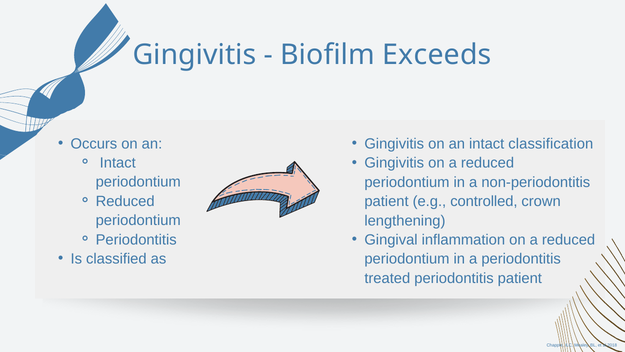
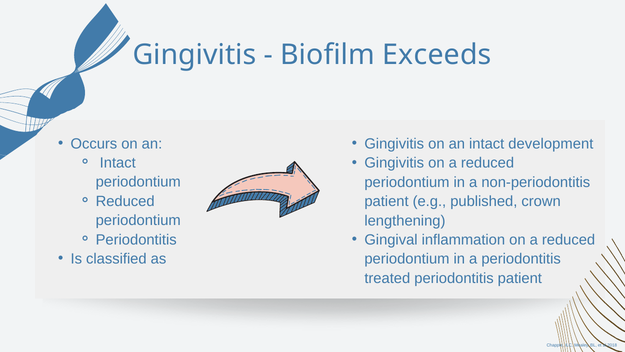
classification: classification -> development (551, 144)
controlled: controlled -> published (484, 201)
